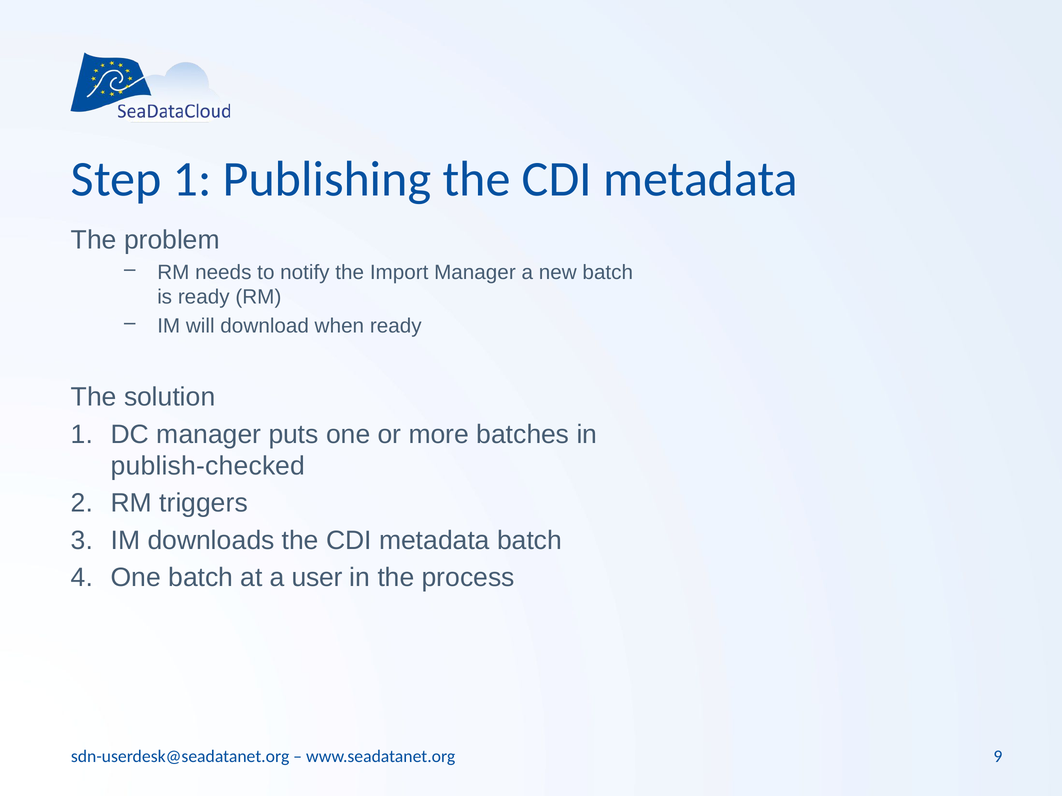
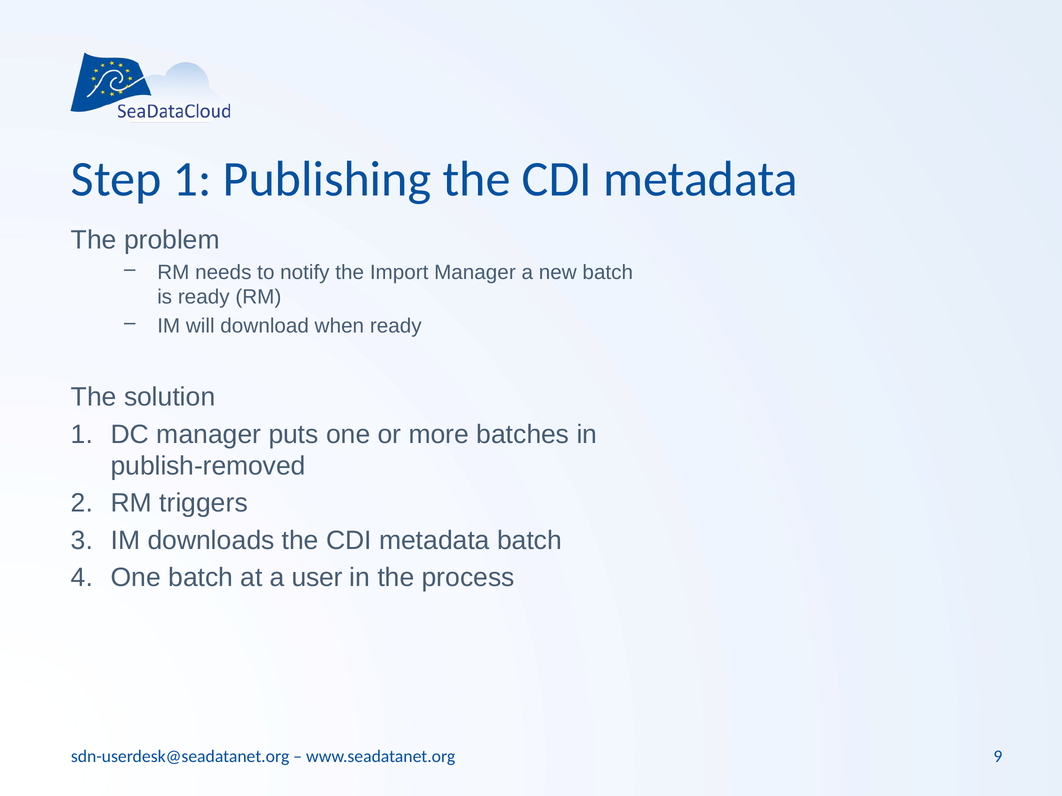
publish-checked: publish-checked -> publish-removed (208, 466)
